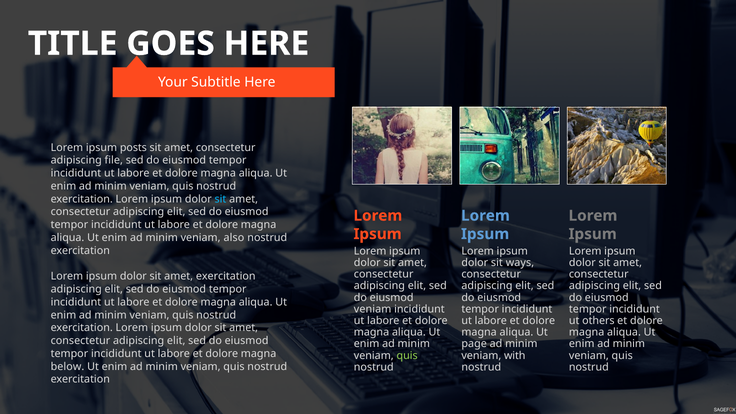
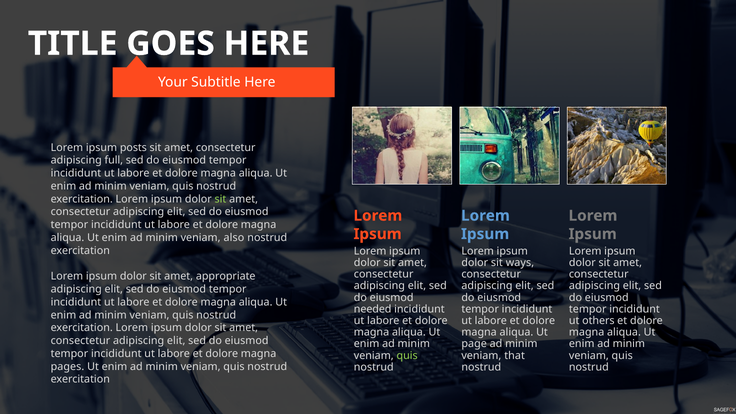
file: file -> full (114, 160)
sit colour: light blue -> light green (220, 199)
amet exercitation: exercitation -> appropriate (226, 276)
veniam: veniam -> needed (373, 309)
with: with -> that (515, 356)
below: below -> pages (67, 367)
